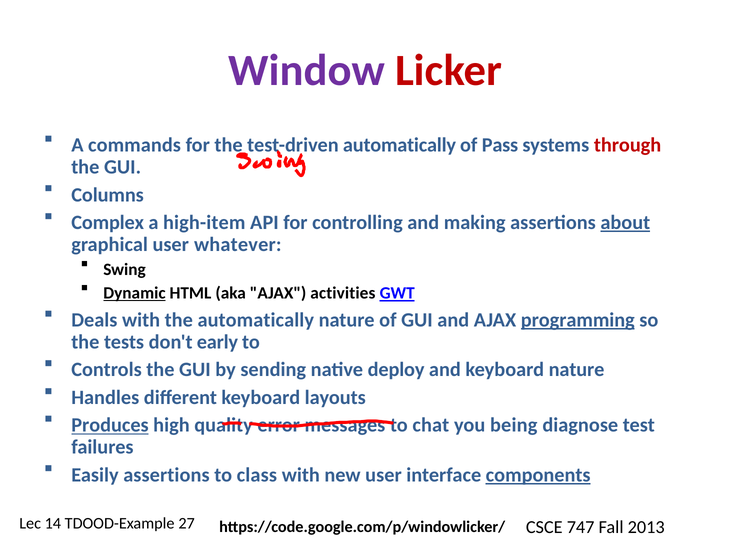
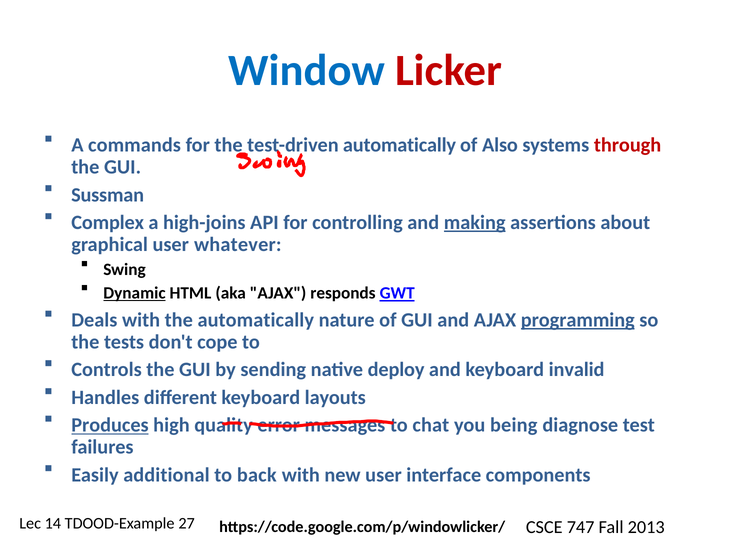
Window colour: purple -> blue (307, 71)
Pass: Pass -> Also (500, 145)
Columns: Columns -> Sussman (108, 195)
high-item: high-item -> high-joins (204, 223)
making underline: none -> present (475, 223)
about underline: present -> none (625, 223)
activities: activities -> responds (343, 293)
early: early -> cope (217, 342)
keyboard nature: nature -> invalid (577, 370)
Easily assertions: assertions -> additional (166, 475)
class: class -> back (257, 475)
components underline: present -> none (538, 475)
